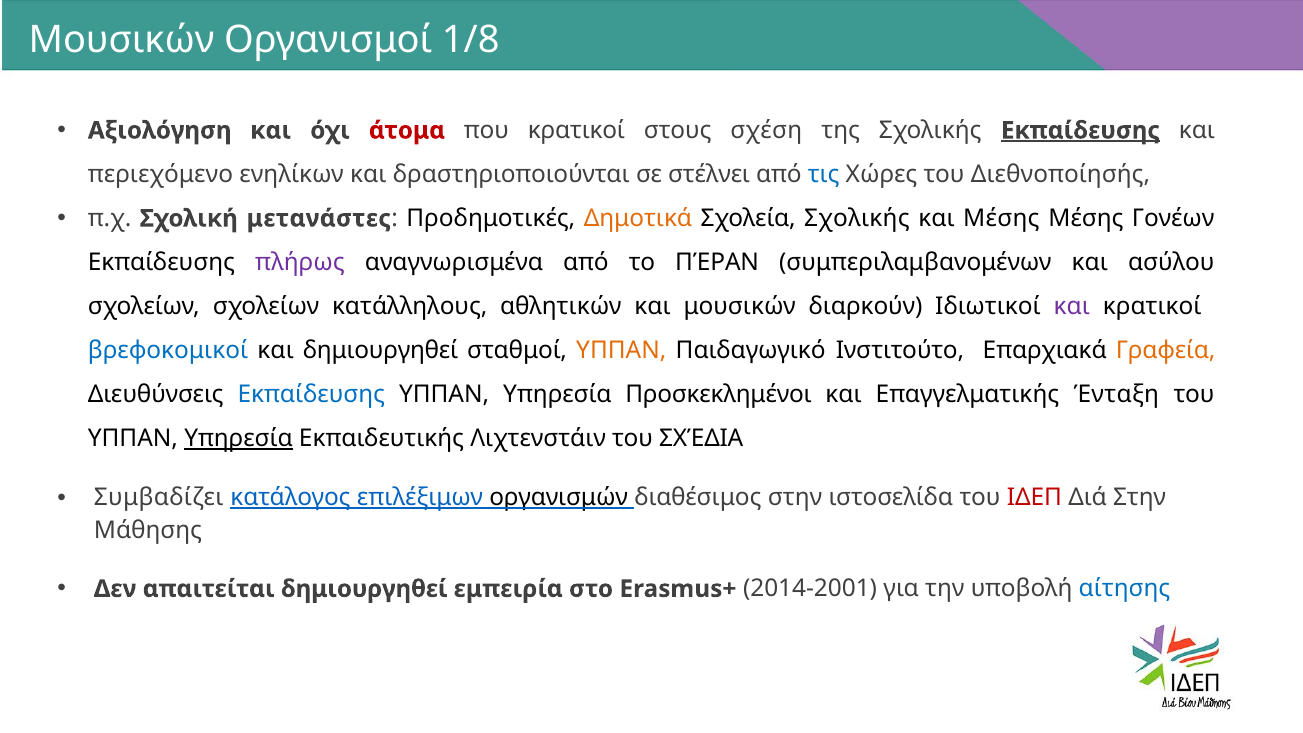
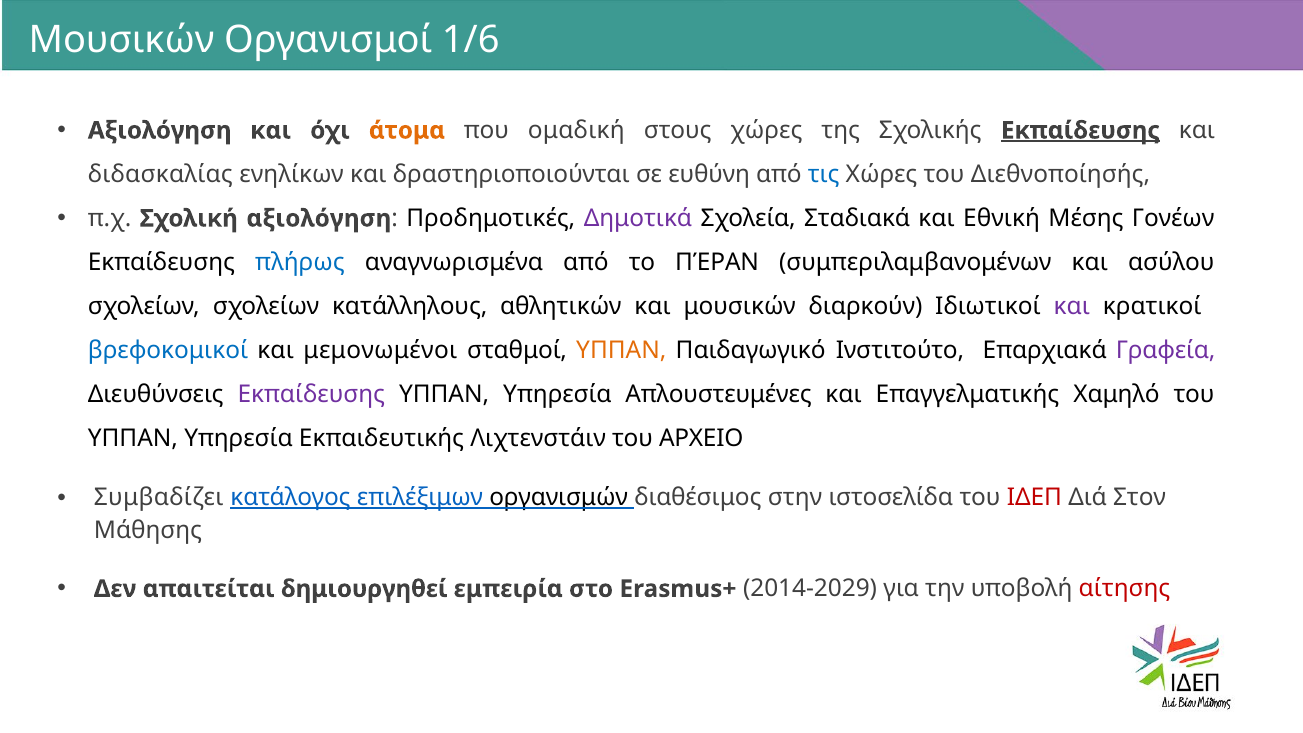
1/8: 1/8 -> 1/6 (471, 40)
άτομα colour: red -> orange (407, 130)
που κρατικοί: κρατικοί -> ομαδική (576, 130)
στους σχέση: σχέση -> χώρες (766, 130)
περιεχόμενο: περιεχόμενο -> διδασκαλίας (160, 174)
στέλνει: στέλνει -> ευθύνη (709, 174)
Σχολική μετανάστες: μετανάστες -> αξιολόγηση (319, 218)
Δημοτικά colour: orange -> purple (638, 218)
Σχολεία Σχολικής: Σχολικής -> Σταδιακά (857, 218)
και Μέσης: Μέσης -> Εθνική (1002, 218)
πλήρως colour: purple -> blue (300, 262)
και δημιουργηθεί: δημιουργηθεί -> μεμονωμένοι (380, 350)
Γραφεία colour: orange -> purple (1166, 350)
Εκπαίδευσης colour: blue -> purple (311, 394)
Προσκεκλημένοι: Προσκεκλημένοι -> Απλουστευμένες (719, 394)
Ένταξη: Ένταξη -> Χαμηλό (1117, 394)
Υπηρεσία underline: present -> none (239, 438)
ΣΧΈΔΙΑ: ΣΧΈΔΙΑ -> ΑΡΧΕΙΟ (701, 438)
Διά Στην: Στην -> Στον (1140, 497)
2014-2001: 2014-2001 -> 2014-2029 (810, 589)
αίτησης colour: blue -> red (1125, 589)
